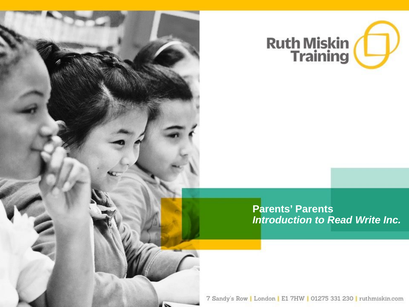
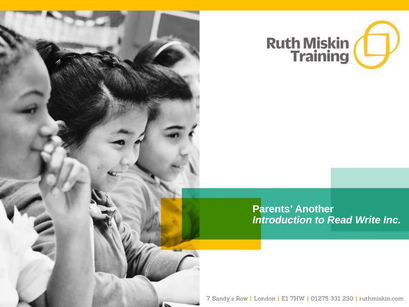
Parents Parents: Parents -> Another (314, 209)
